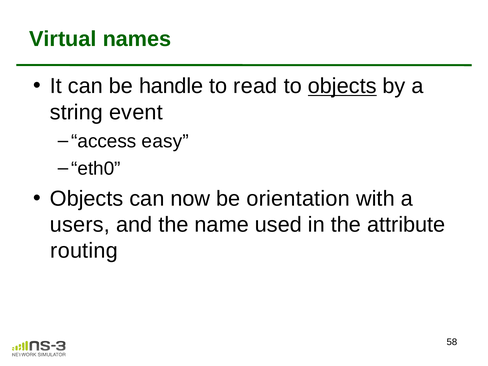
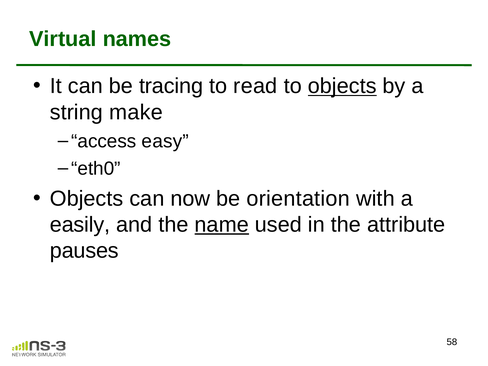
handle: handle -> tracing (171, 86)
event: event -> make (136, 112)
users: users -> easily (80, 225)
name underline: none -> present (222, 225)
routing: routing -> pauses (84, 251)
